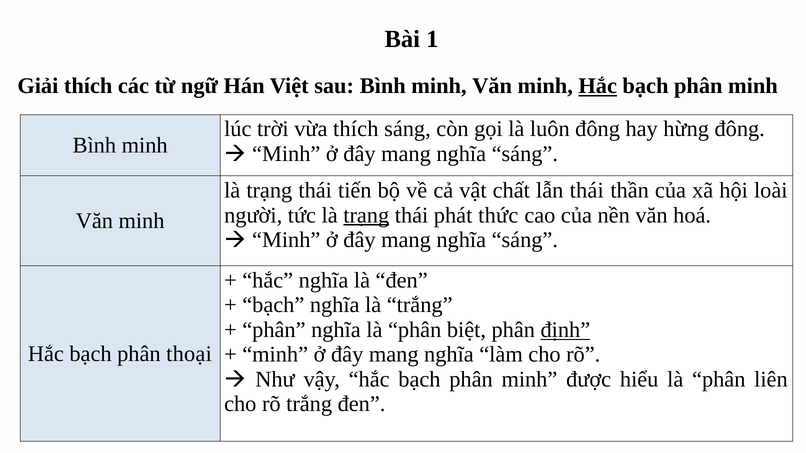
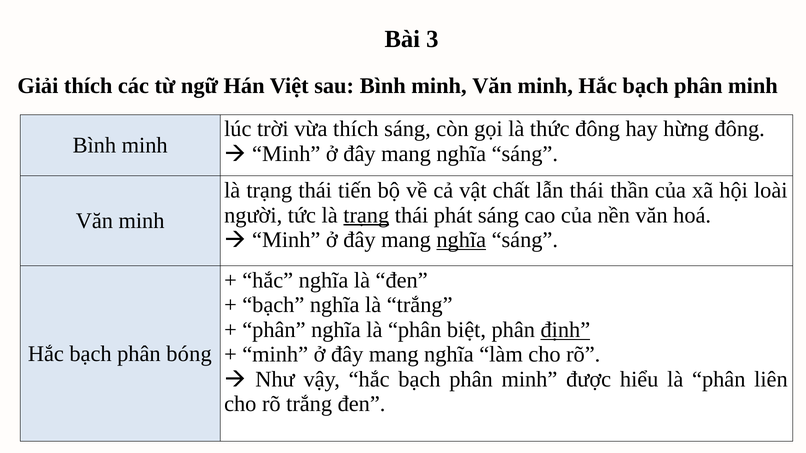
1: 1 -> 3 (432, 39)
Hắc underline: present -> none (598, 86)
luôn: luôn -> thức (550, 129)
phát thức: thức -> sáng (498, 215)
nghĩa underline: none -> present (461, 240)
thoại: thoại -> bóng (189, 354)
